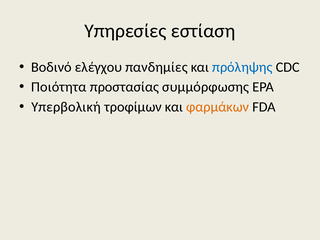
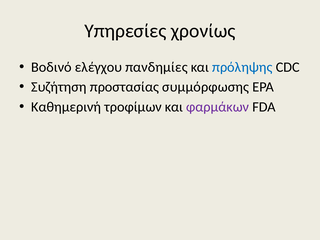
εστίαση: εστίαση -> χρονίως (203, 31)
Ποιότητα: Ποιότητα -> Συζήτηση (59, 87)
Υπερβολική: Υπερβολική -> Καθημερινή (66, 107)
φαρμάκων colour: orange -> purple (218, 107)
